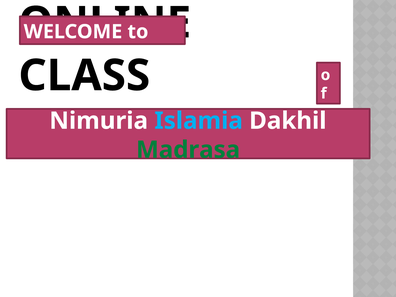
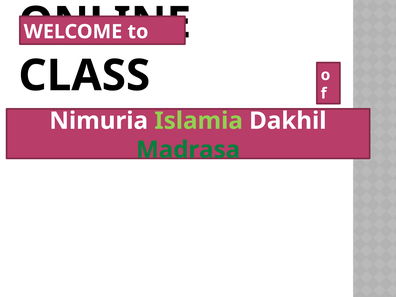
Islamia colour: light blue -> light green (199, 121)
